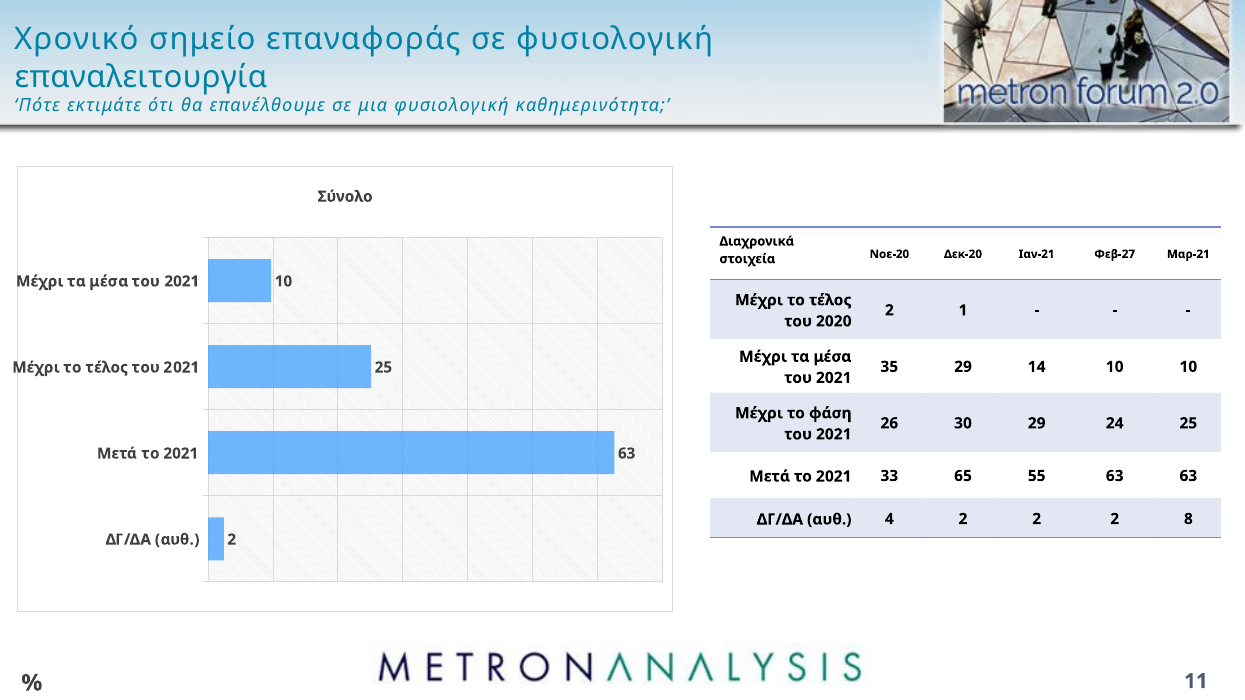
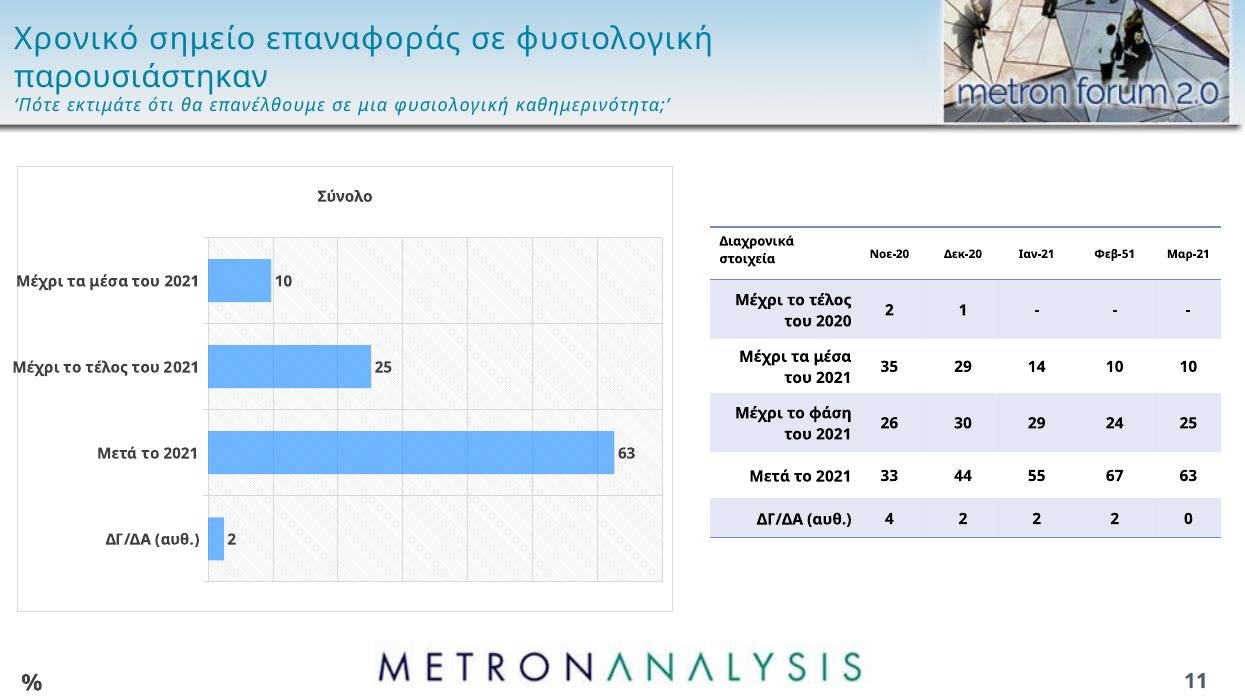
επαναλειτουργία: επαναλειτουργία -> παρουσιάστηκαν (141, 77)
Φεβ-27: Φεβ-27 -> Φεβ-51 (1115, 254)
65: 65 -> 44 (963, 476)
55 63: 63 -> 67 (1115, 476)
8: 8 -> 0 (1188, 519)
